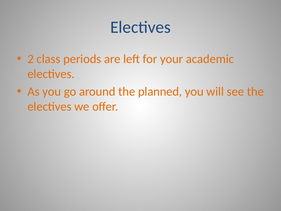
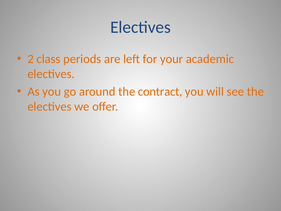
planned: planned -> contract (160, 91)
